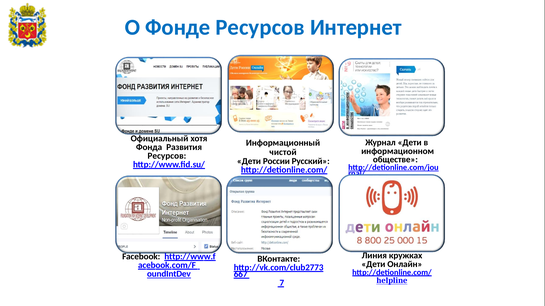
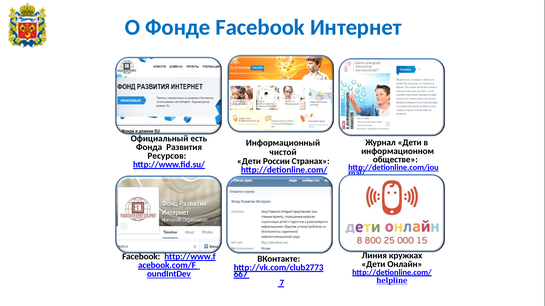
Фонде Ресурсов: Ресурсов -> Facebook (260, 28)
хотя: хотя -> есть (199, 139)
Русский: Русский -> Странах (311, 162)
